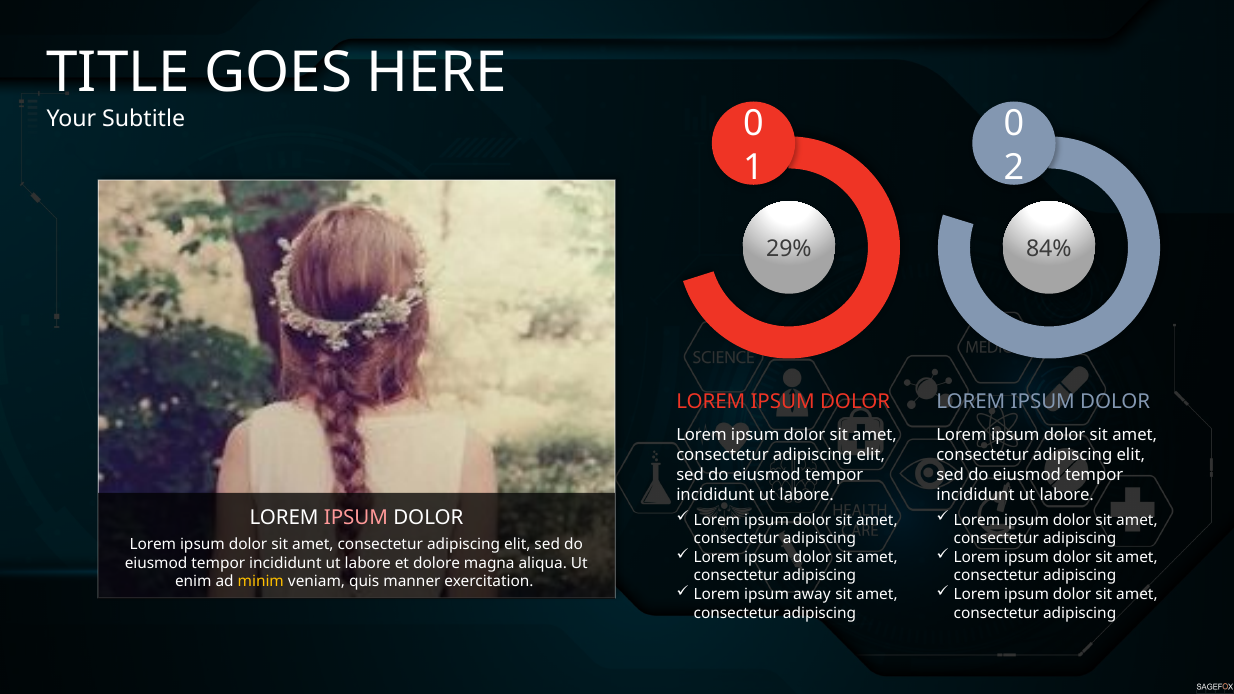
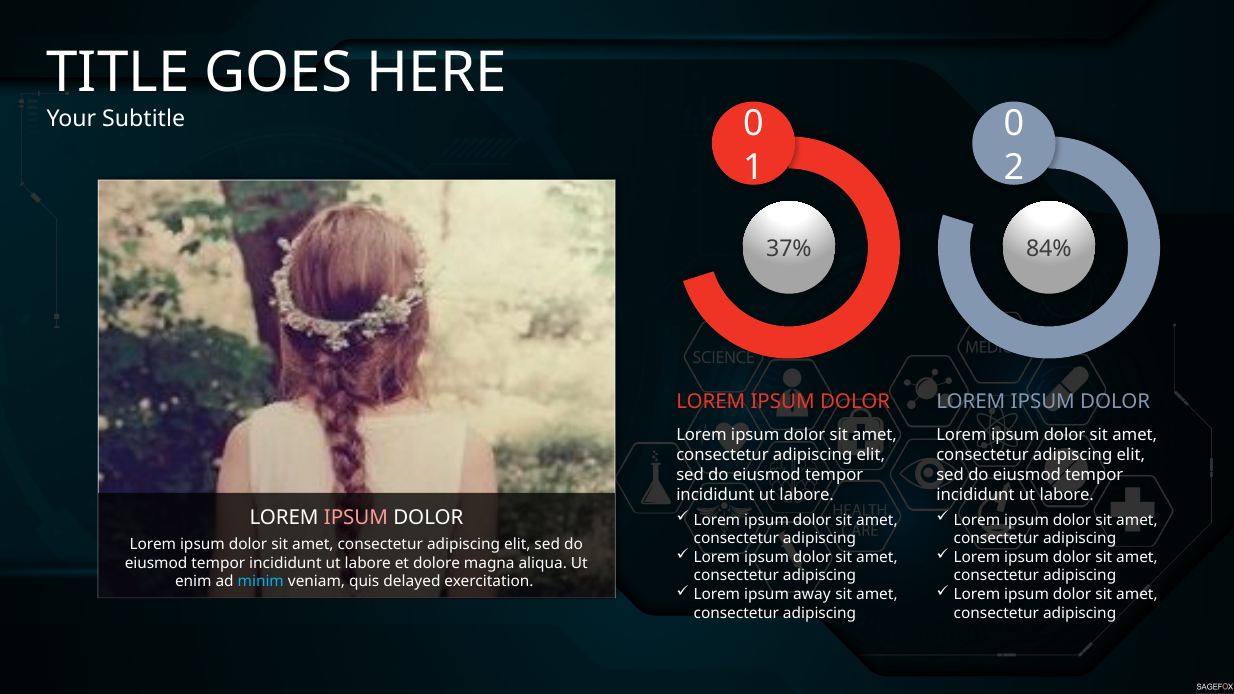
29%: 29% -> 37% (789, 249)
minim colour: yellow -> light blue (261, 582)
manner: manner -> delayed (412, 582)
